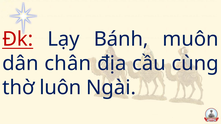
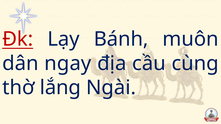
chân: chân -> ngay (68, 64)
luôn: luôn -> lắng (60, 88)
